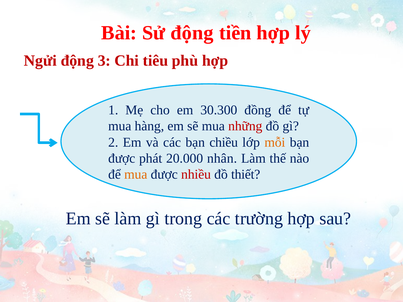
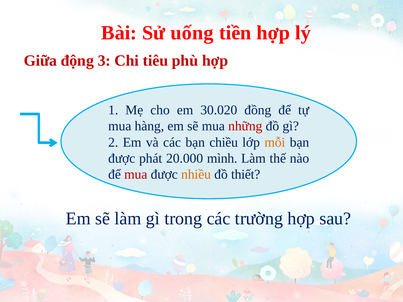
Sử động: động -> uống (192, 33)
Ngửi: Ngửi -> Giữa (40, 61)
30.300: 30.300 -> 30.020 (219, 110)
nhân: nhân -> mình (222, 158)
mua colour: orange -> red (136, 175)
nhiều colour: red -> orange (196, 175)
